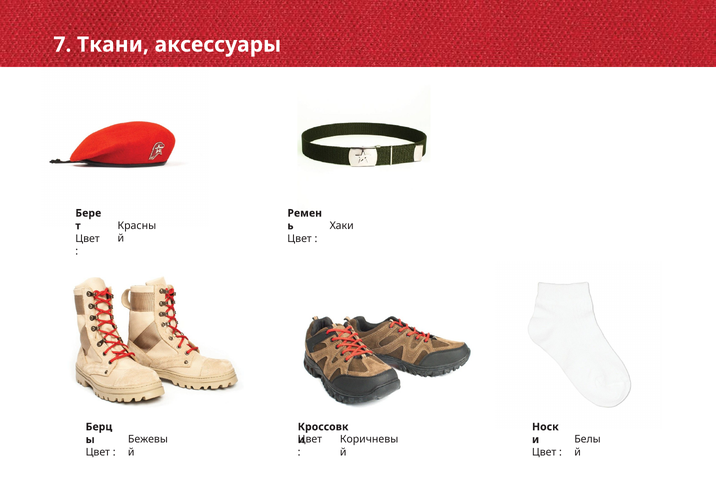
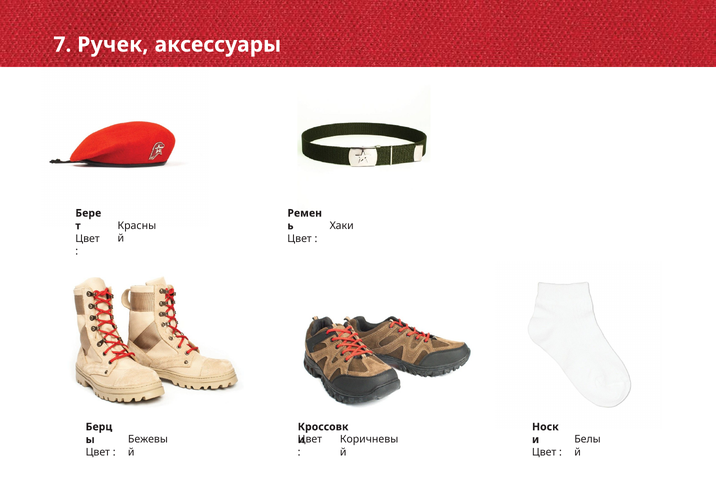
Ткани: Ткани -> Ручек (113, 45)
